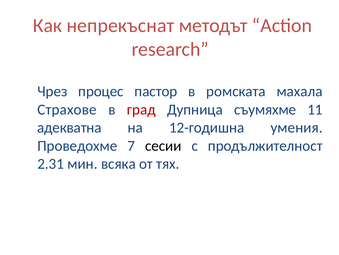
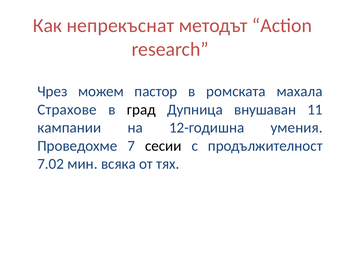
процес: процес -> можем (101, 91)
град colour: red -> black (141, 109)
съумяхме: съумяхме -> внушаван (265, 109)
адекватна: адекватна -> кампании (69, 127)
2.31: 2.31 -> 7.02 (51, 163)
